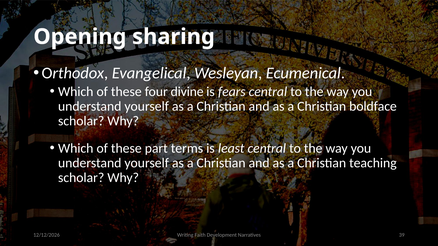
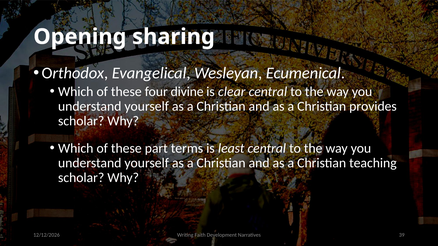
fears: fears -> clear (232, 92)
boldface: boldface -> provides (373, 106)
